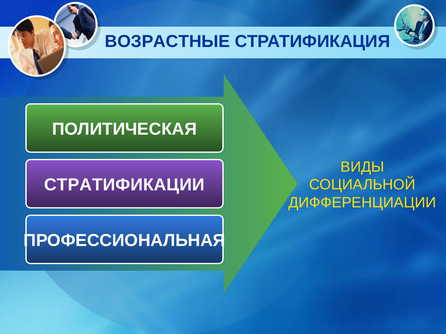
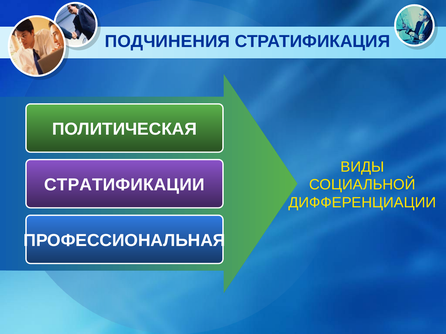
ВОЗРАСТНЫЕ: ВОЗРАСТНЫЕ -> ПОДЧИНЕНИЯ (167, 42)
